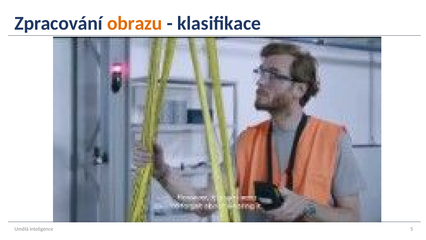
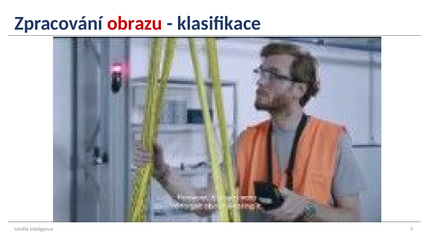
obrazu colour: orange -> red (135, 23)
